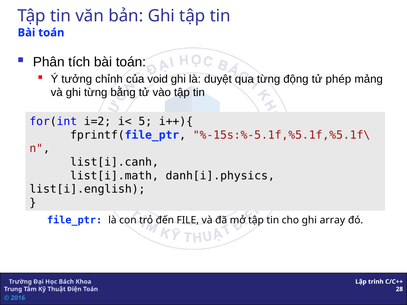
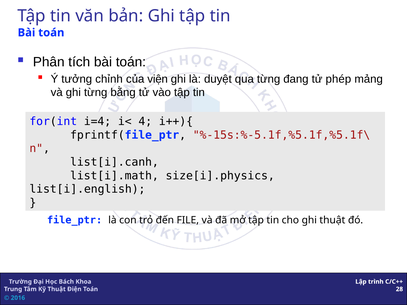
void: void -> viện (158, 79)
động: động -> đang (296, 79)
i=2: i=2 -> i=4 (97, 122)
5: 5 -> 4 (145, 122)
danh[i].physics: danh[i].physics -> size[i].physics (220, 176)
ghi array: array -> thuật (332, 220)
